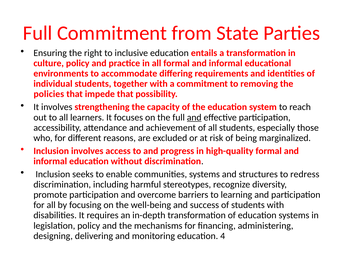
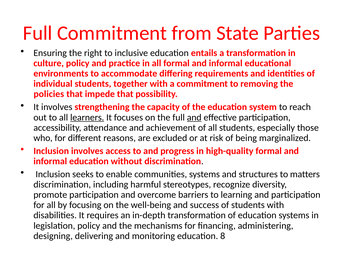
learners underline: none -> present (87, 117)
redress: redress -> matters (305, 174)
4: 4 -> 8 (223, 236)
